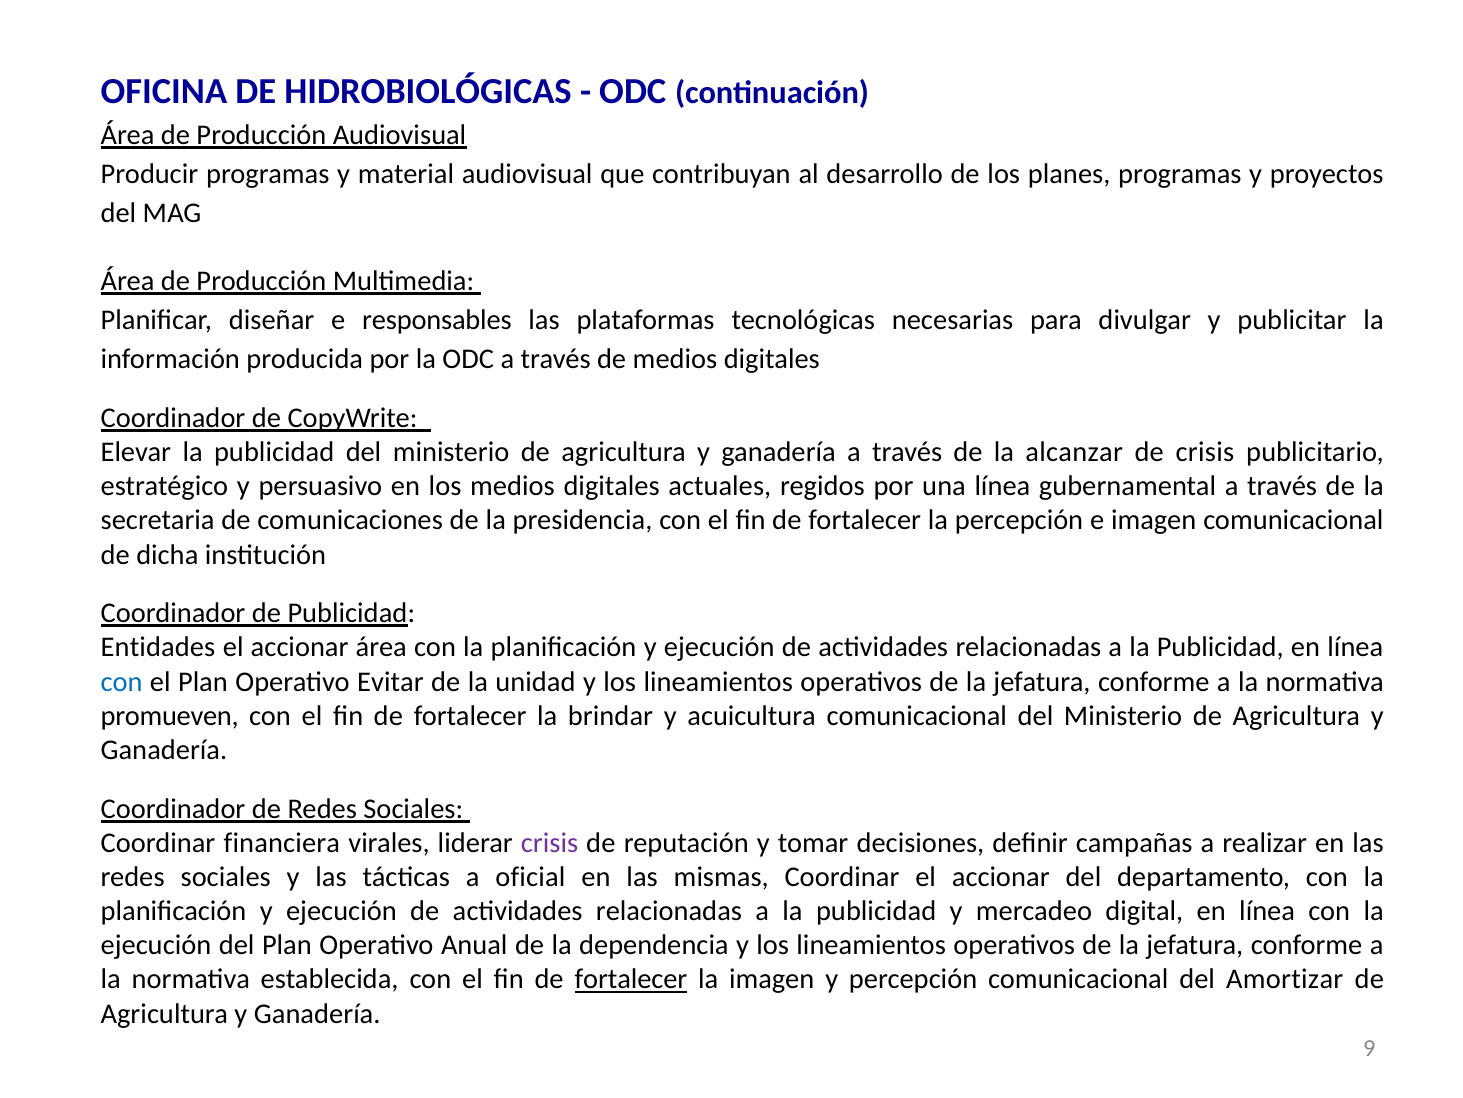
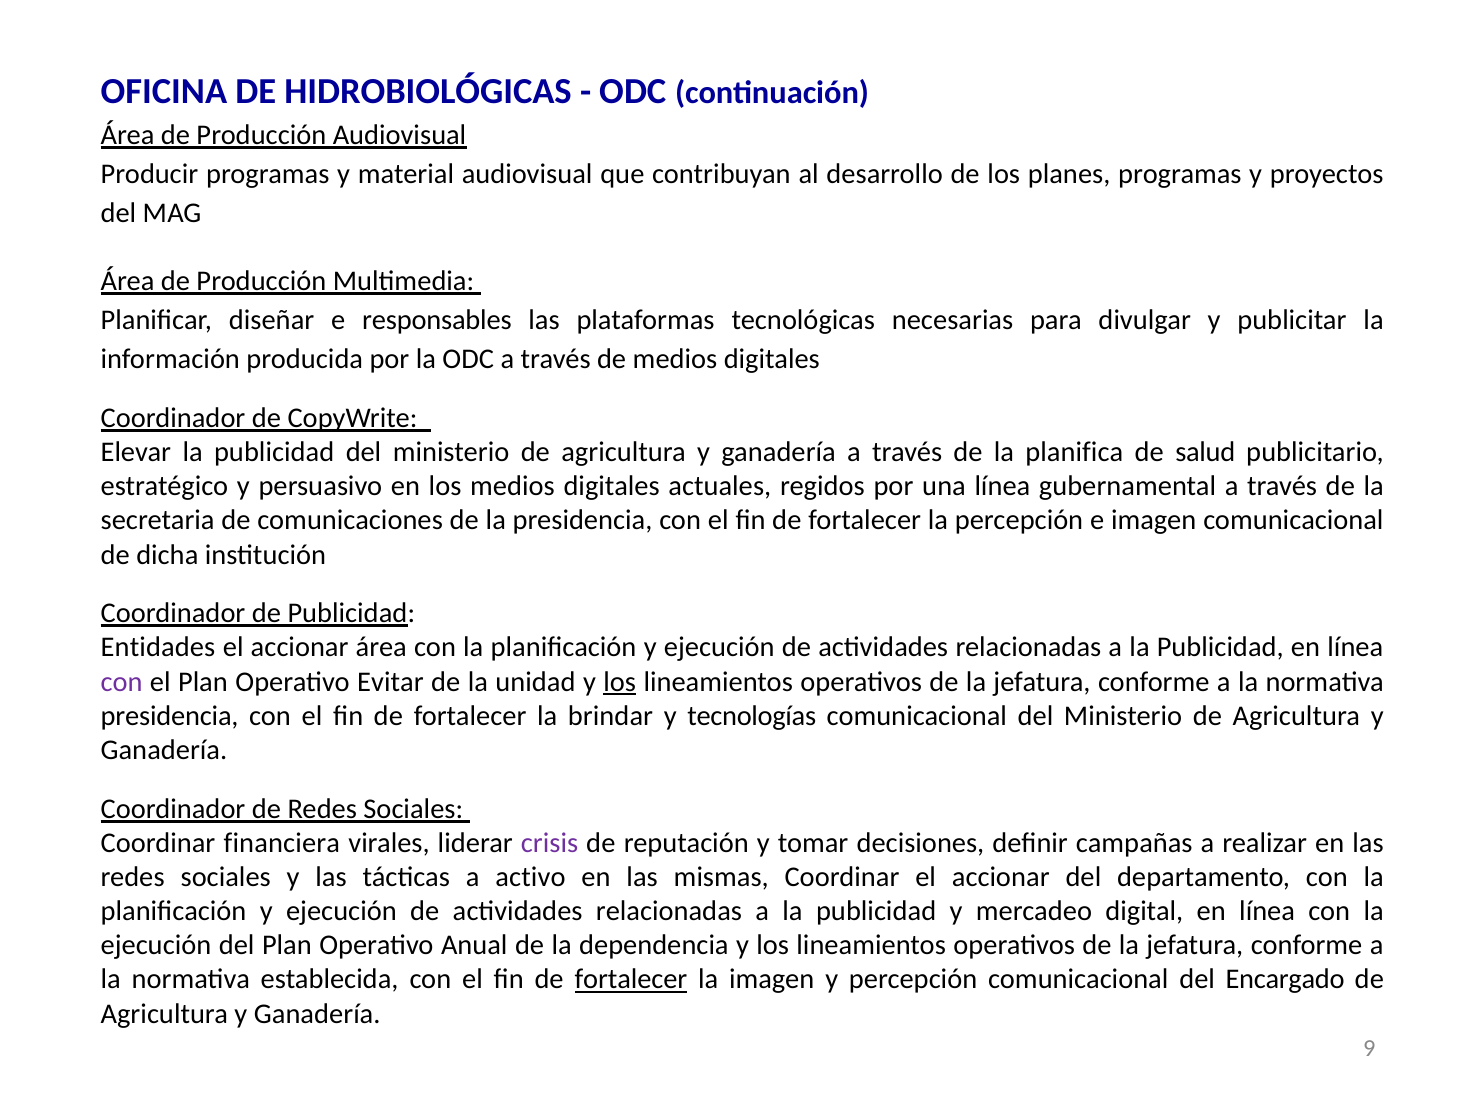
alcanzar: alcanzar -> planifica (1074, 452)
de crisis: crisis -> salud (1205, 452)
con colour: blue -> purple (122, 681)
los underline: none -> present (620, 681)
promueven: promueven -> presidencia (170, 715)
acuicultura: acuicultura -> tecnologías (752, 715)
oficial: oficial -> activo (530, 876)
Amortizar: Amortizar -> Encargado (1285, 979)
